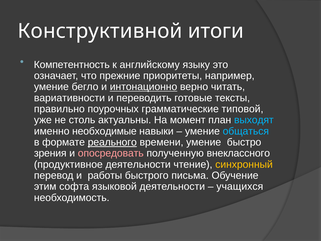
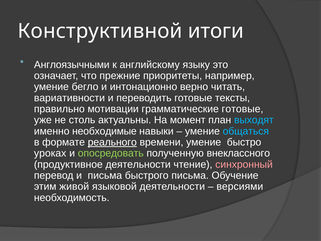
Компетентность: Компетентность -> Англоязычными (72, 65)
интонационно underline: present -> none (144, 87)
поурочных: поурочных -> мотивации (113, 109)
грамматические типовой: типовой -> готовые (242, 109)
зрения: зрения -> уроках (50, 153)
опосредовать colour: pink -> light green (111, 153)
синхронный colour: yellow -> pink (244, 164)
и работы: работы -> письма (105, 175)
софта: софта -> живой (74, 186)
учащихся: учащихся -> версиями (240, 186)
